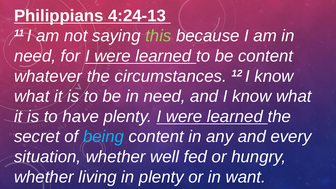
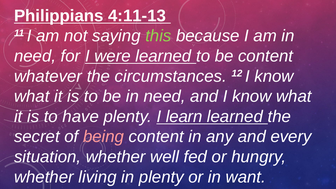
4:24-13: 4:24-13 -> 4:11-13 (137, 16)
plenty I were: were -> learn (184, 117)
being colour: light blue -> pink (104, 137)
